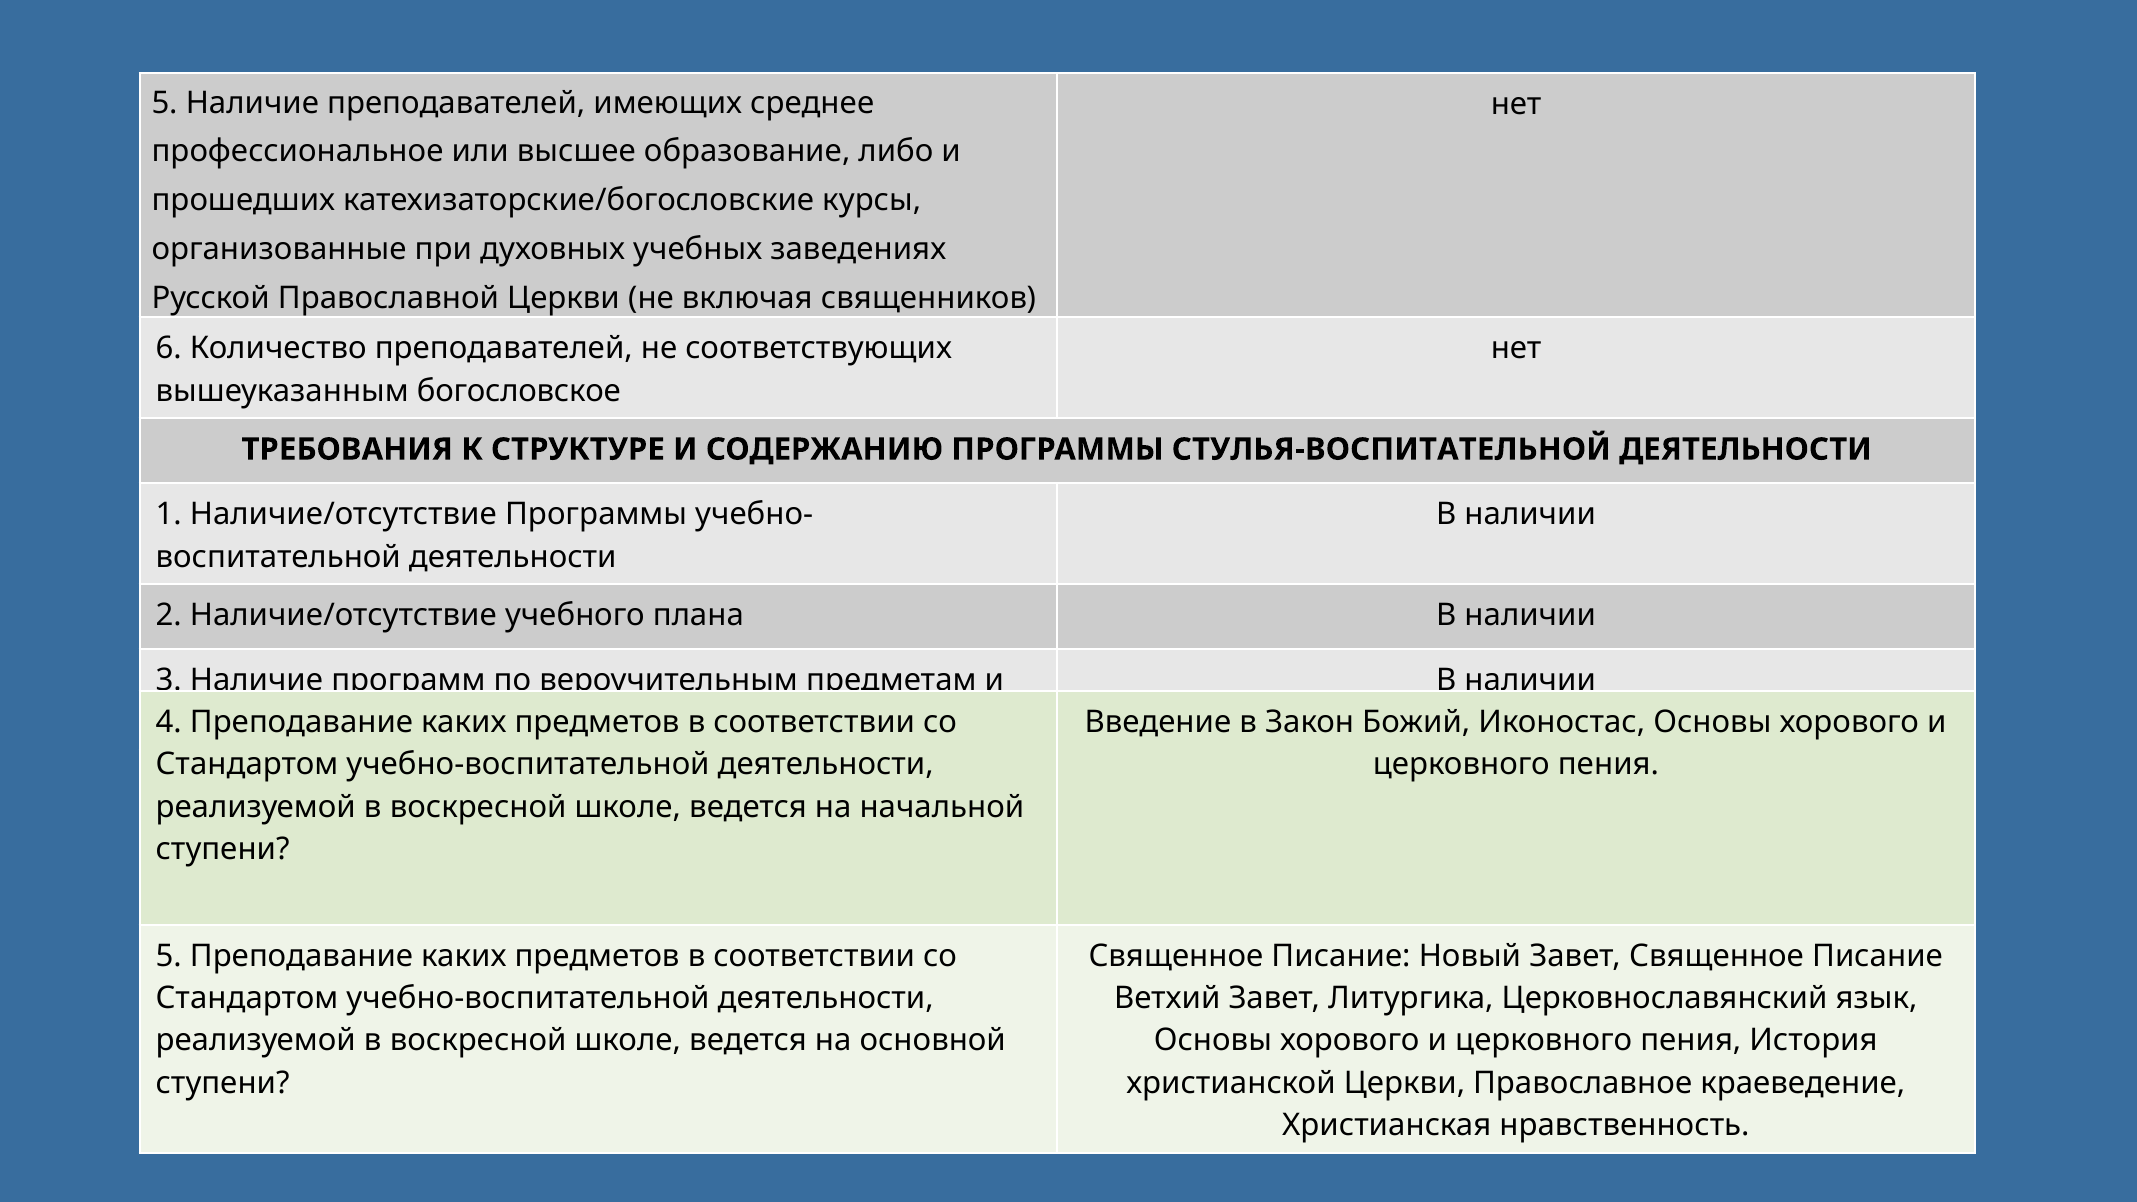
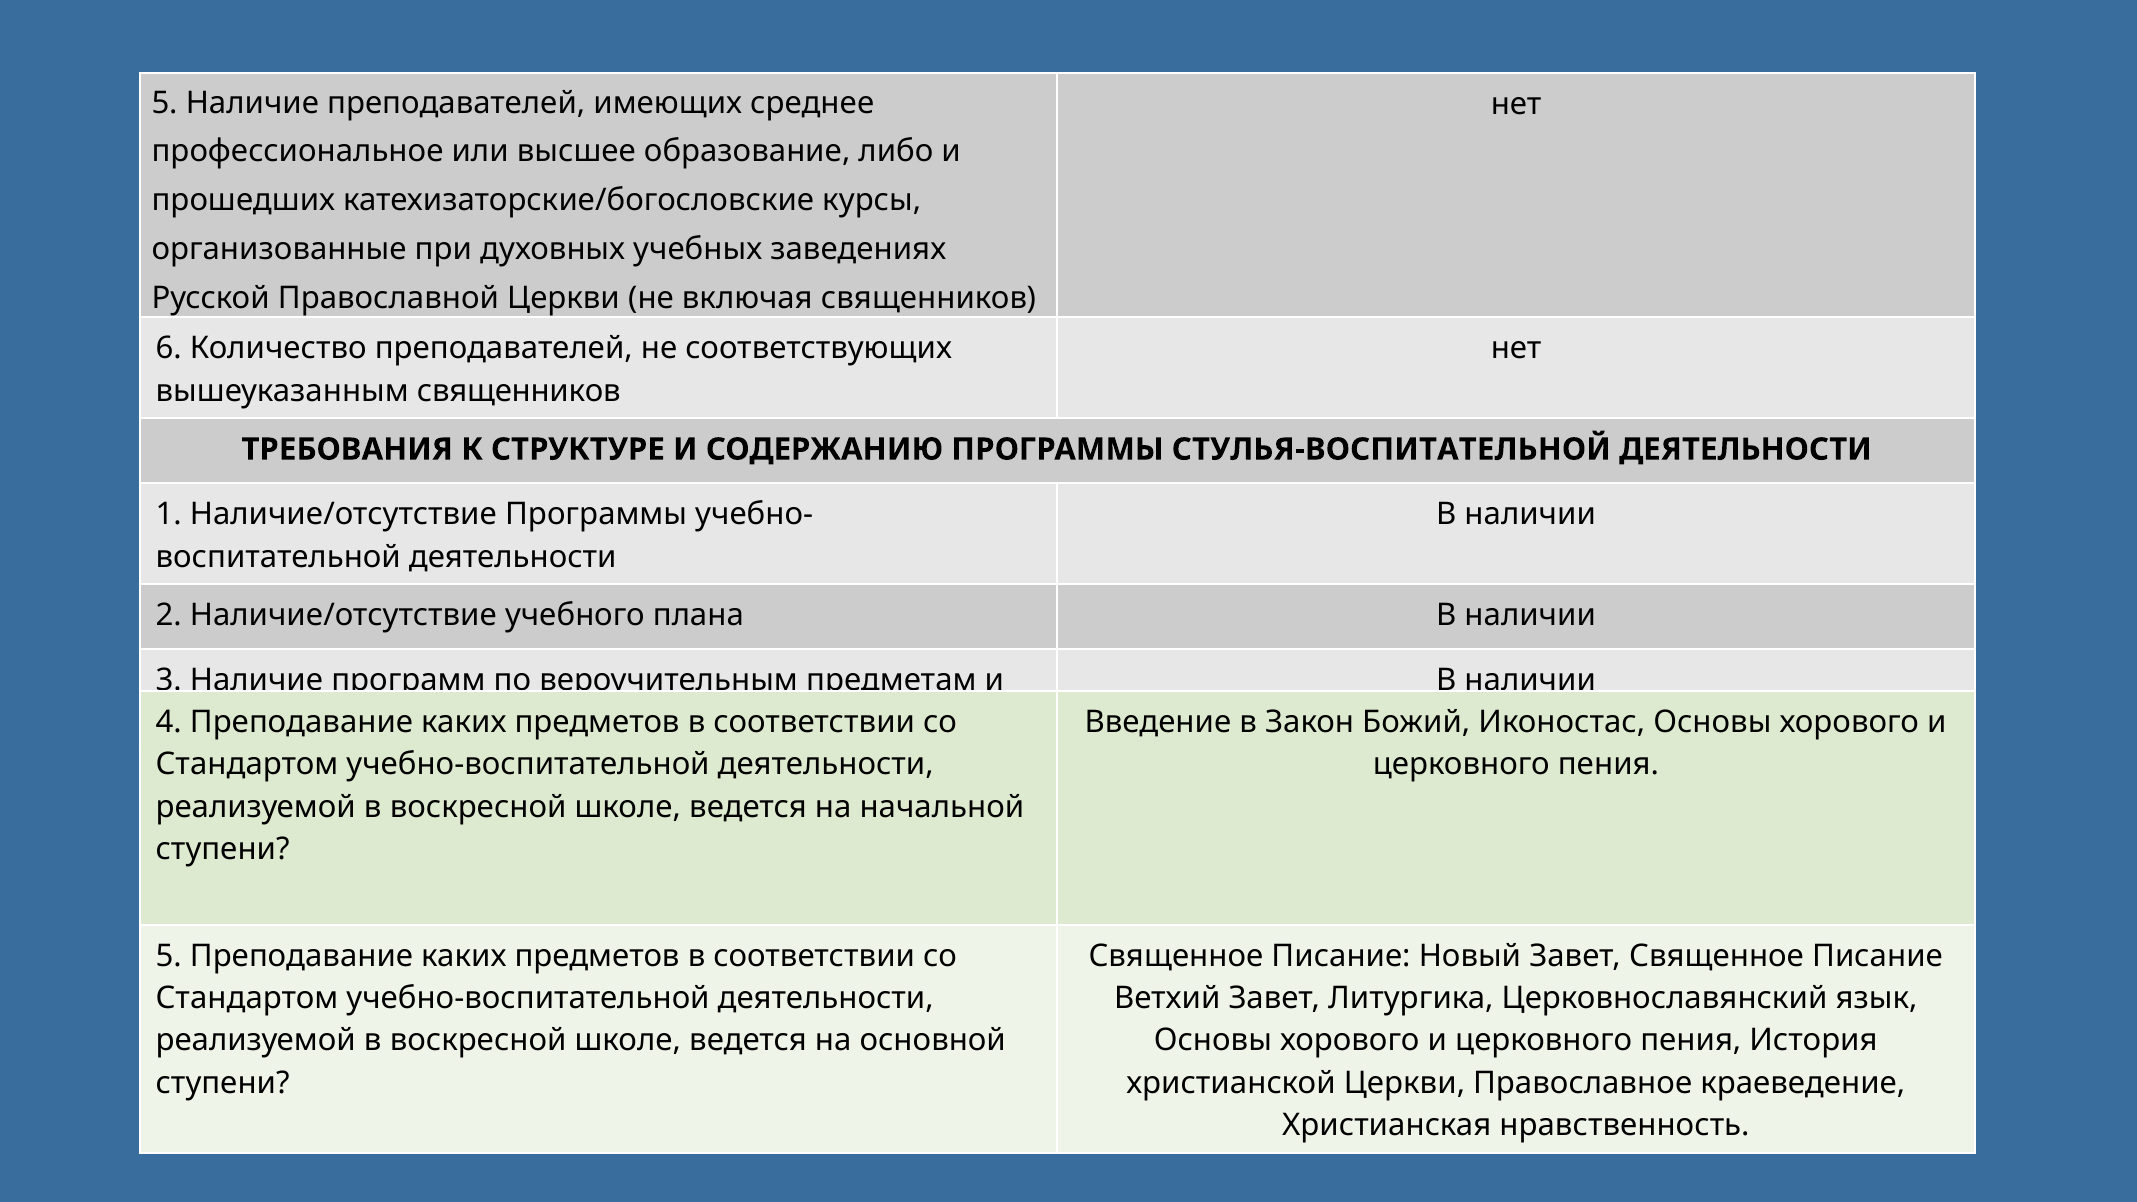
вышеуказанным богословское: богословское -> священников (519, 391)
